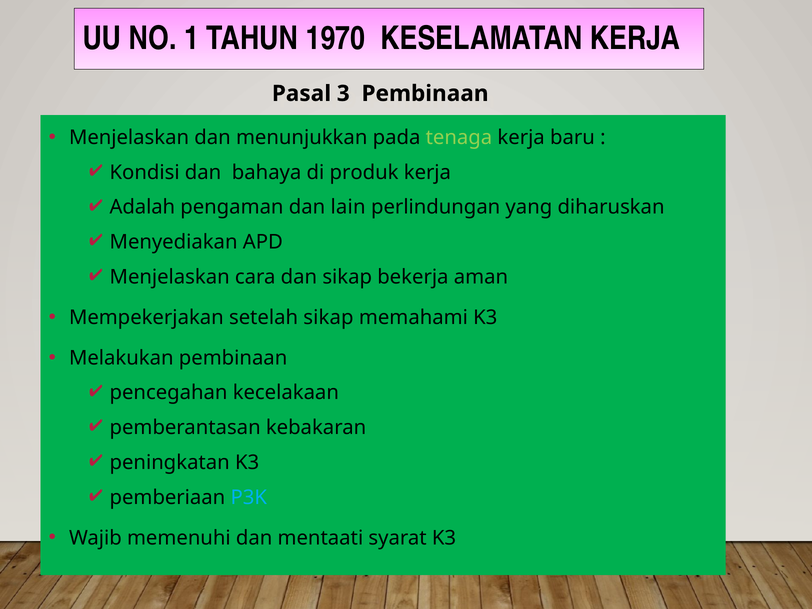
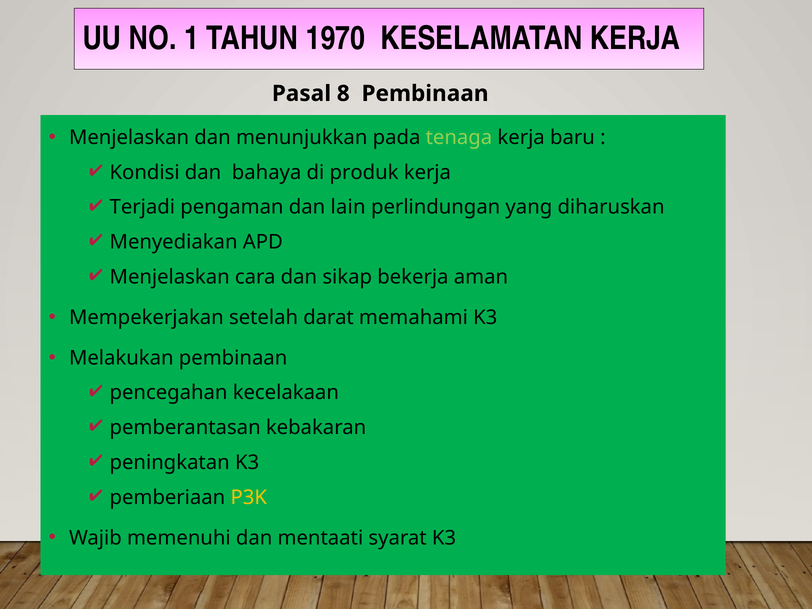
3: 3 -> 8 (343, 94)
Adalah: Adalah -> Terjadi (142, 207)
setelah sikap: sikap -> darat (329, 317)
P3K colour: light blue -> yellow (249, 497)
